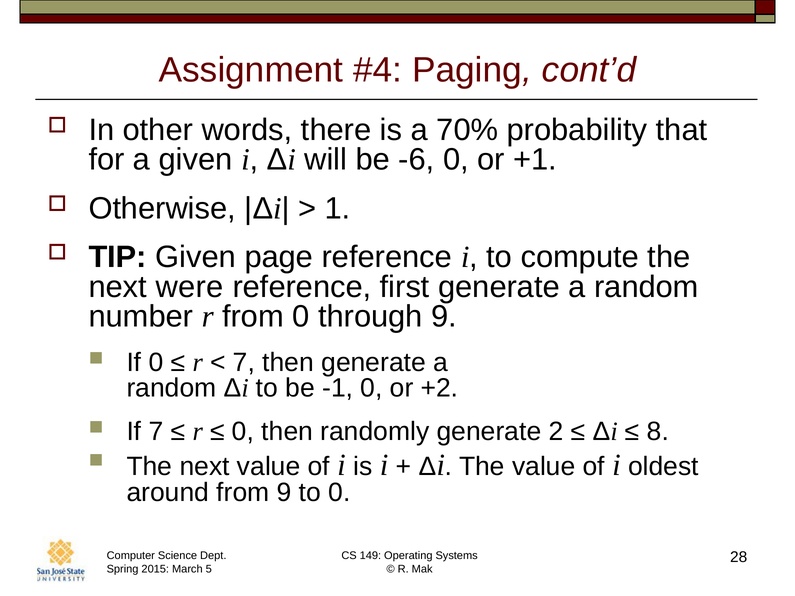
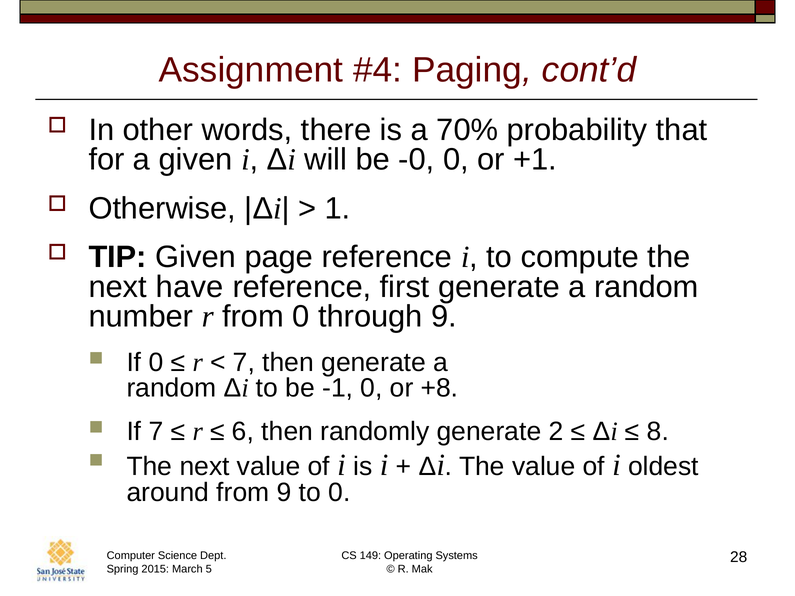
-6: -6 -> -0 (417, 160)
were: were -> have (190, 287)
+2: +2 -> +8 (440, 388)
0: 0 -> 6 (243, 432)
